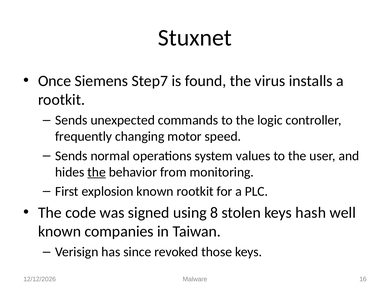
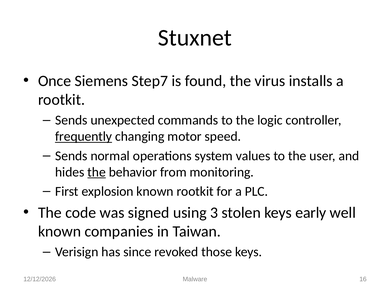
frequently underline: none -> present (84, 136)
8: 8 -> 3 (214, 212)
hash: hash -> early (311, 212)
